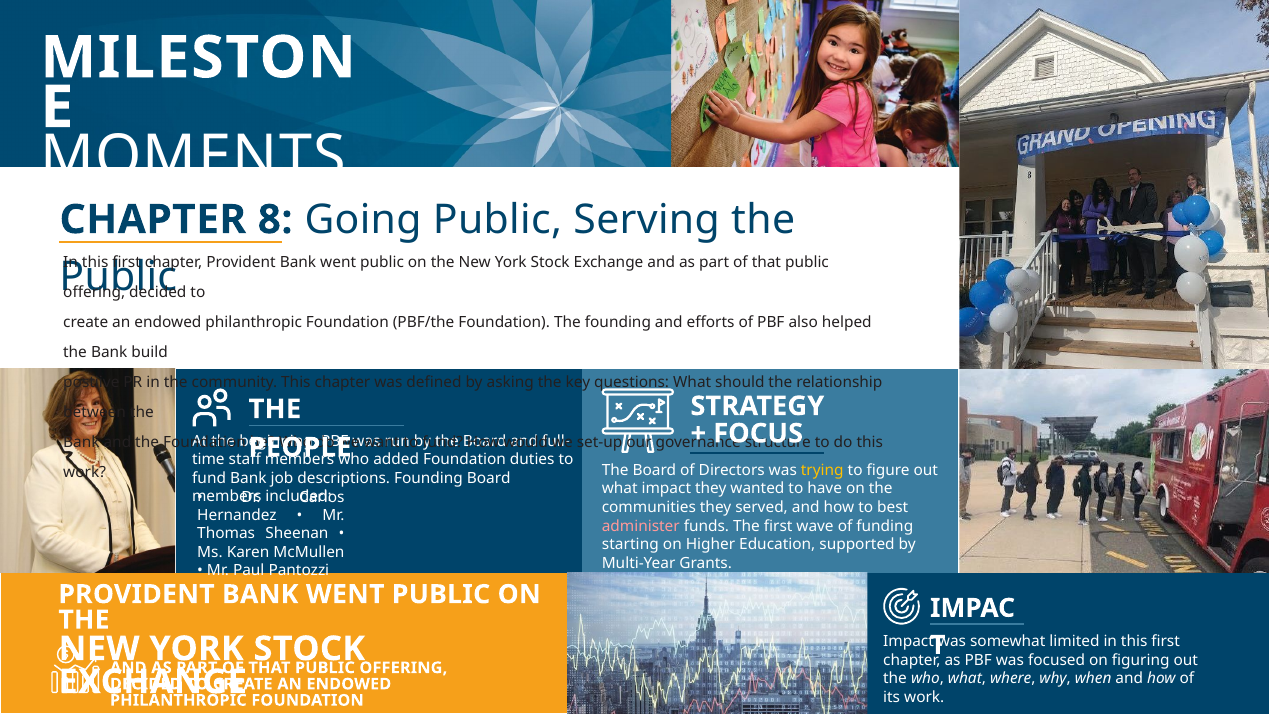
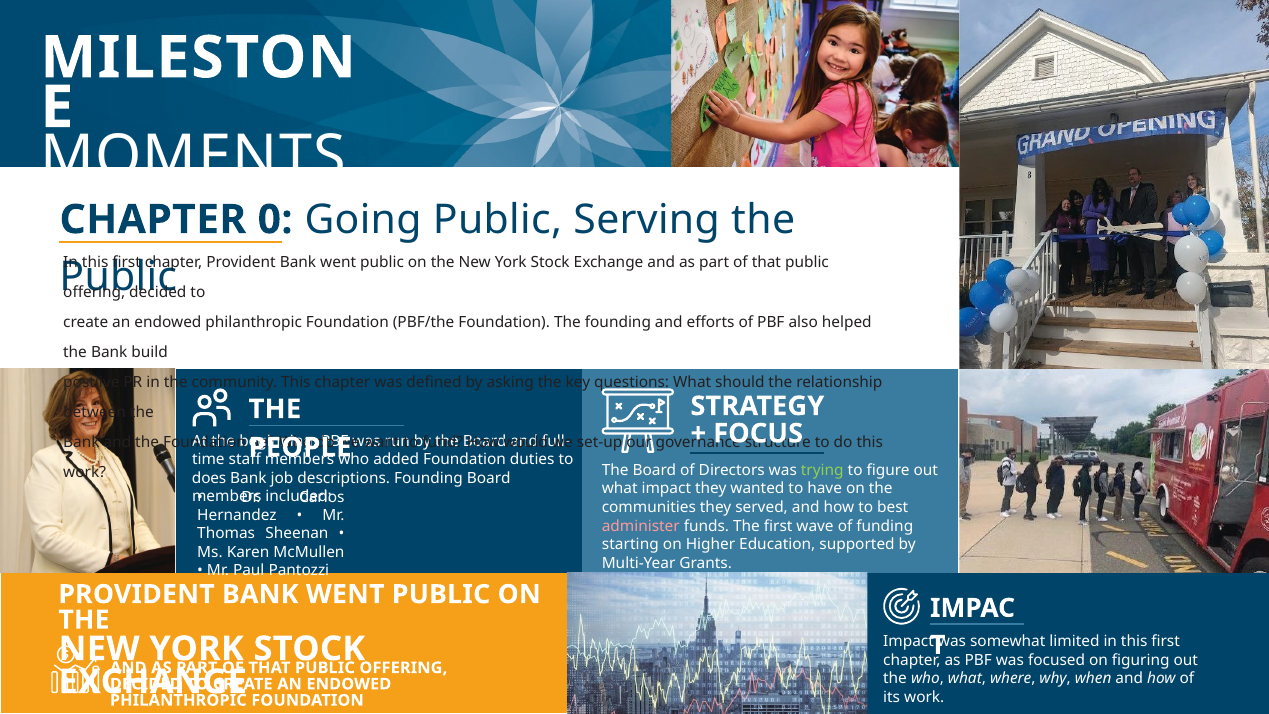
8: 8 -> 0 (275, 220)
trying colour: yellow -> light green (822, 470)
fund: fund -> does (209, 478)
